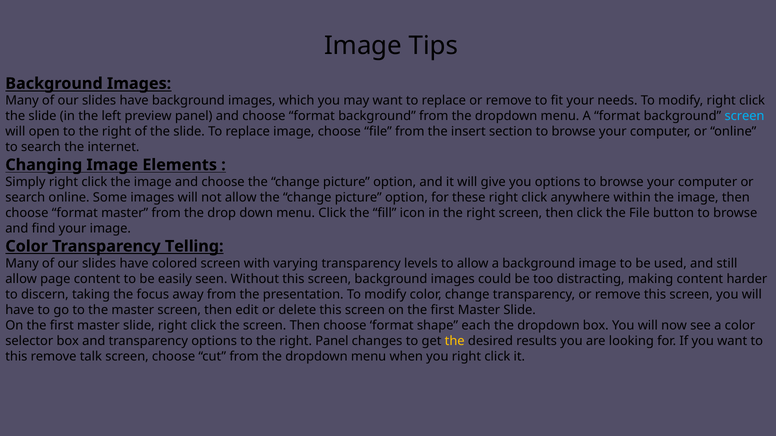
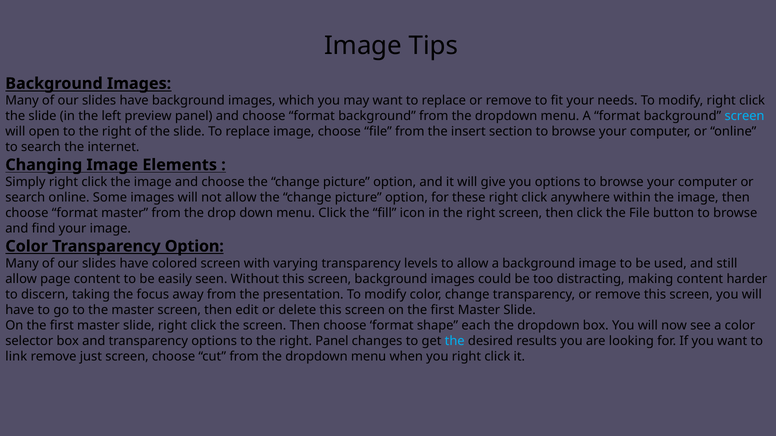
Transparency Telling: Telling -> Option (194, 247)
the colour: yellow -> light blue (455, 341)
this: this -> link (16, 357)
talk: talk -> just (91, 357)
